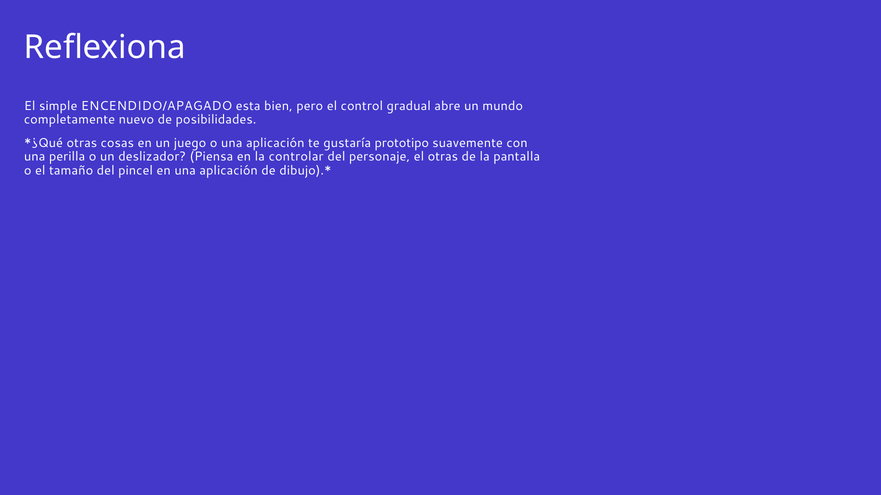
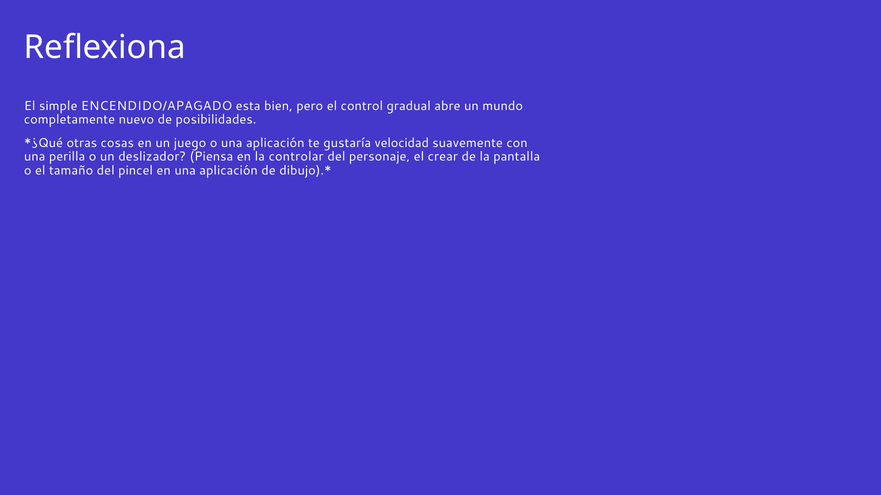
prototipo: prototipo -> velocidad (402, 143)
el otras: otras -> crear (443, 157)
